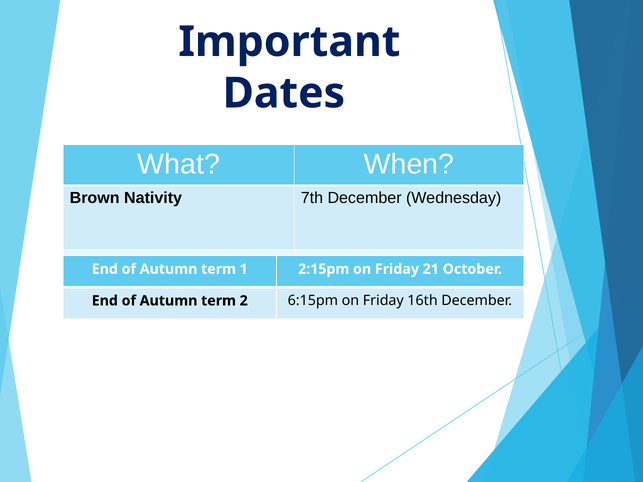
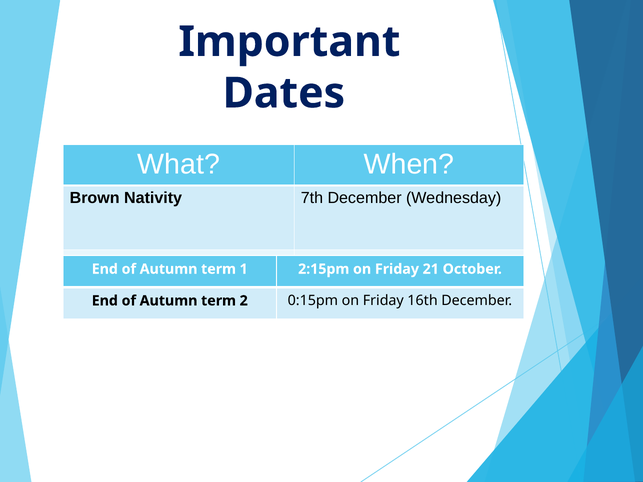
6:15pm: 6:15pm -> 0:15pm (313, 301)
